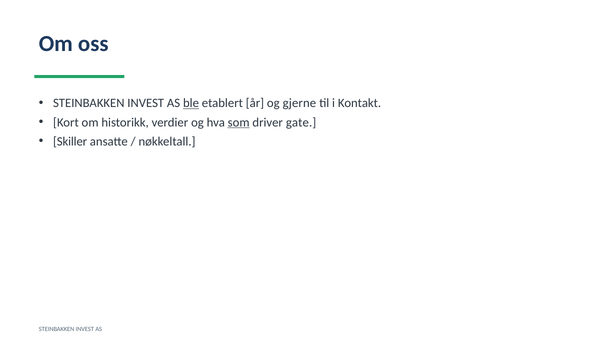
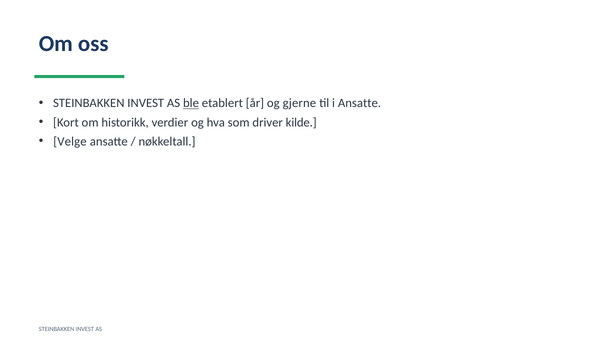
i Kontakt: Kontakt -> Ansatte (359, 103)
som underline: present -> none (239, 122)
gate: gate -> kilde (301, 122)
Skiller: Skiller -> Velge (70, 141)
